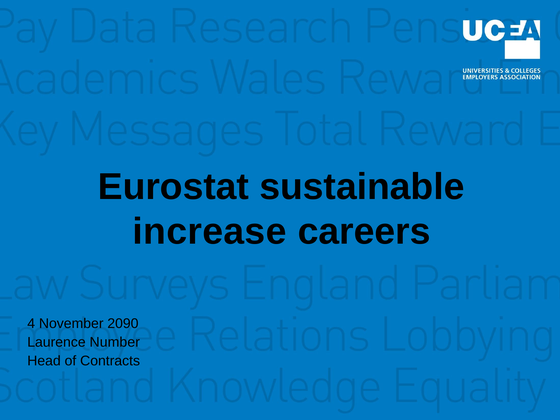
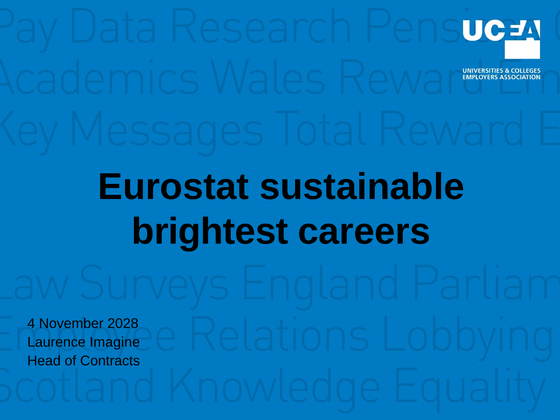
increase: increase -> brightest (210, 232)
2090: 2090 -> 2028 (123, 323)
Number: Number -> Imagine (115, 342)
